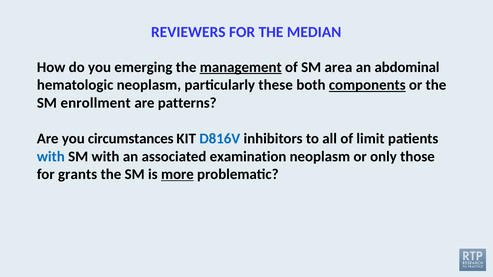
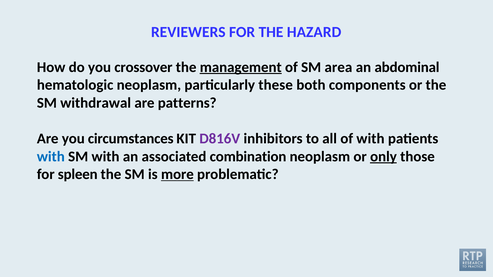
MEDIAN: MEDIAN -> HAZARD (314, 32)
emerging: emerging -> crossover (143, 67)
components underline: present -> none (367, 85)
enrollment: enrollment -> withdrawal (96, 103)
D816V colour: blue -> purple (220, 139)
of limit: limit -> with (370, 139)
examination: examination -> combination (248, 157)
only underline: none -> present (383, 157)
grants: grants -> spleen (78, 174)
